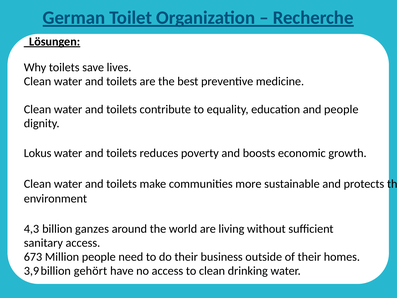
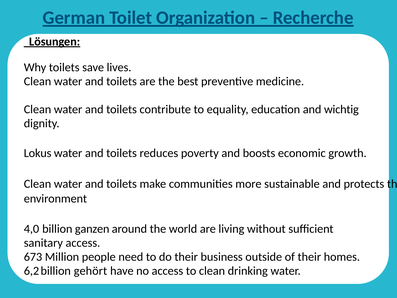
and people: people -> wichtig (341, 109)
4,3: 4,3 -> 4,0 (31, 229)
ganzes: ganzes -> ganzen (92, 229)
3,9: 3,9 -> 6,2 (31, 271)
